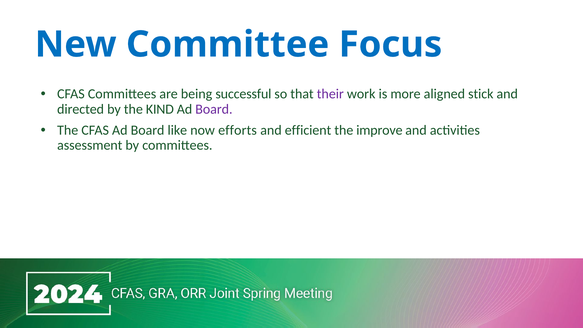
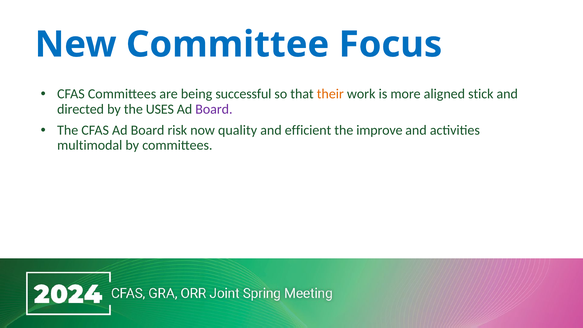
their colour: purple -> orange (330, 94)
KIND: KIND -> USES (160, 109)
like: like -> risk (177, 130)
efforts: efforts -> quality (238, 130)
assessment: assessment -> multimodal (90, 145)
